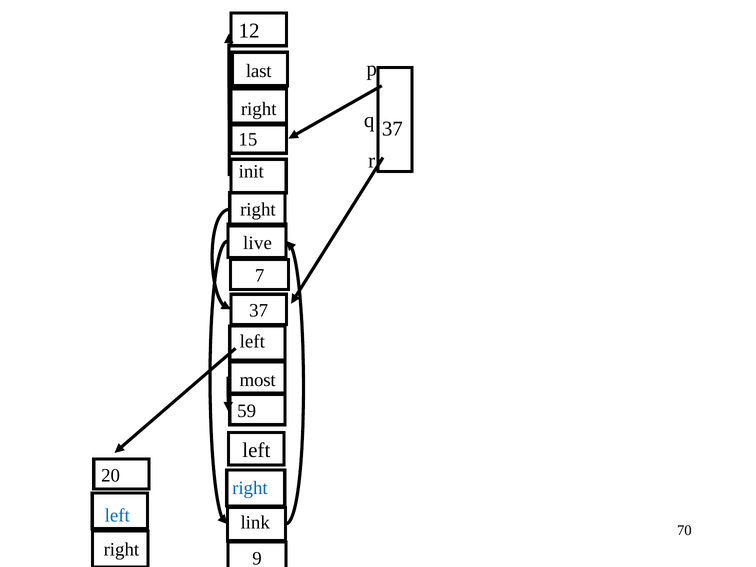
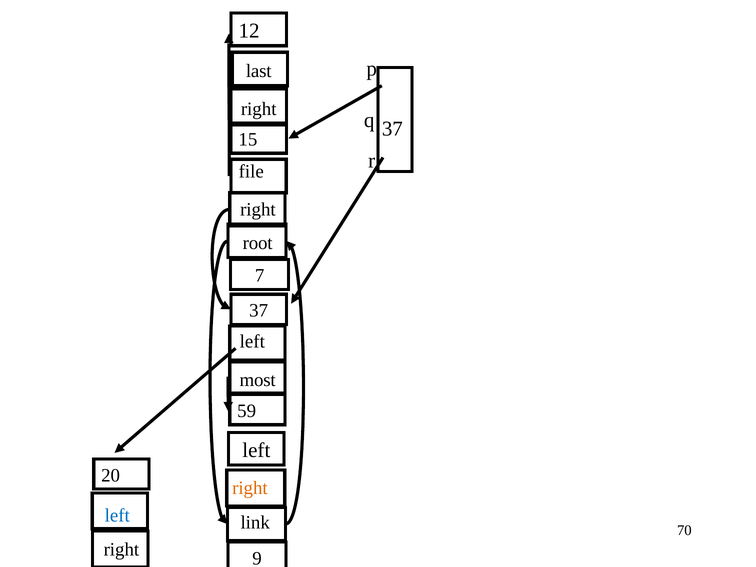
init: init -> file (251, 171)
live: live -> root (258, 243)
right colour: blue -> orange (250, 488)
